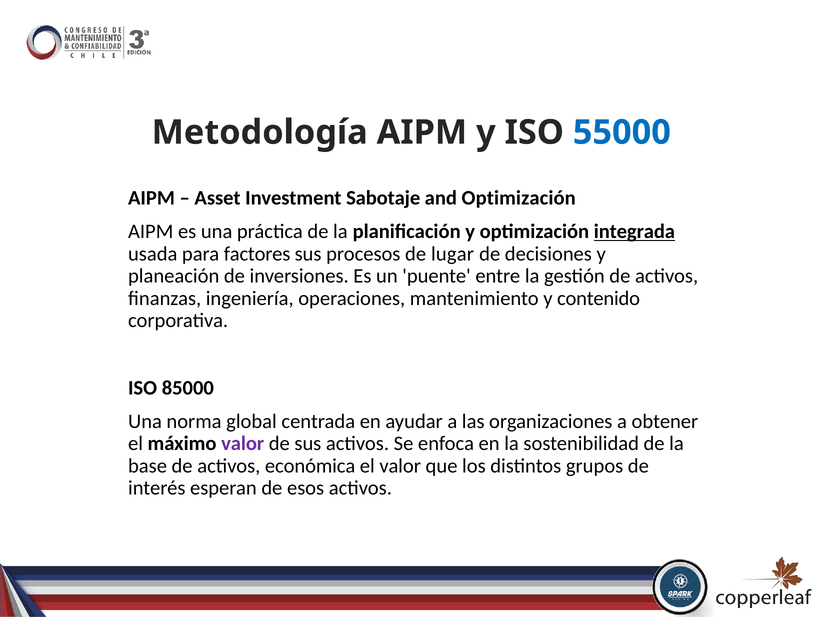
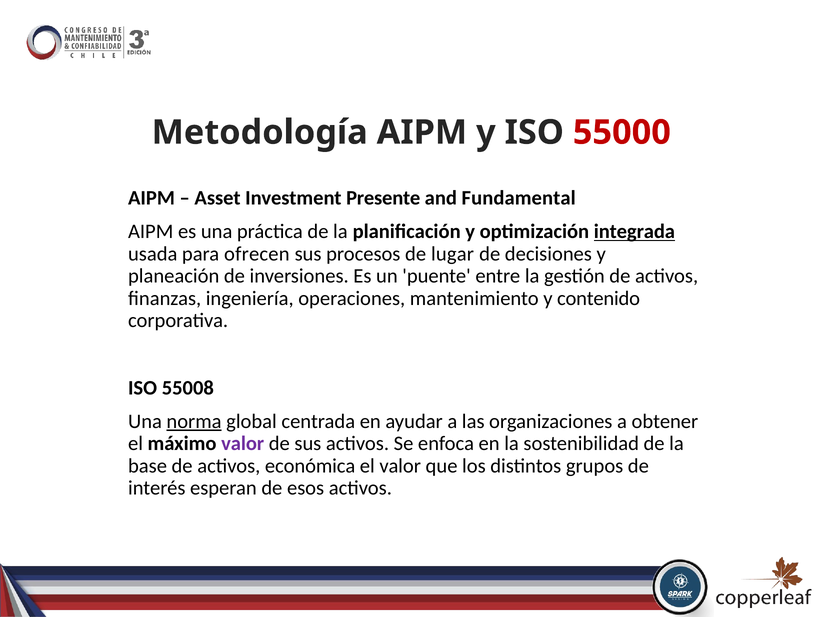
55000 colour: blue -> red (622, 132)
Sabotaje: Sabotaje -> Presente (383, 198)
and Optimización: Optimización -> Fundamental (519, 198)
factores: factores -> ofrecen (257, 254)
85000: 85000 -> 55008 (188, 388)
norma underline: none -> present (194, 422)
